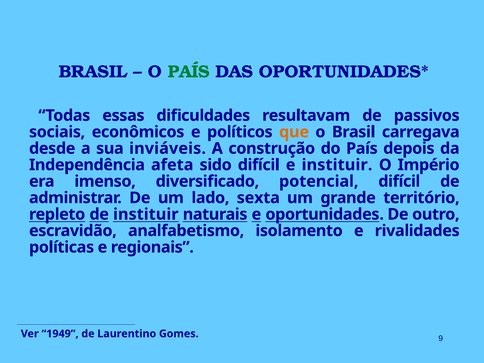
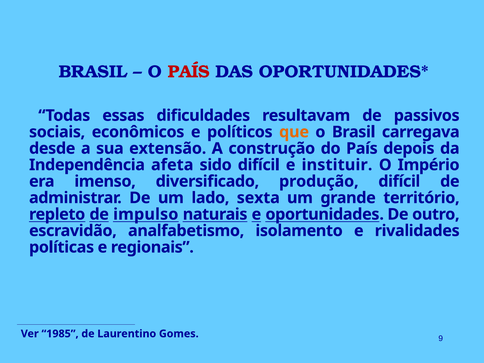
PAÍS colour: green -> red (189, 72)
inviáveis: inviáveis -> extensão (168, 148)
potencial: potencial -> produção (319, 181)
de instituir: instituir -> impulso (146, 214)
1949: 1949 -> 1985 (60, 334)
